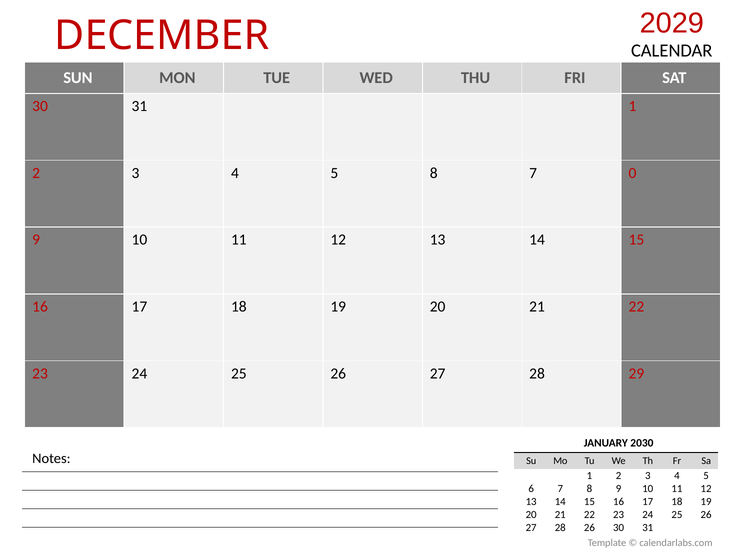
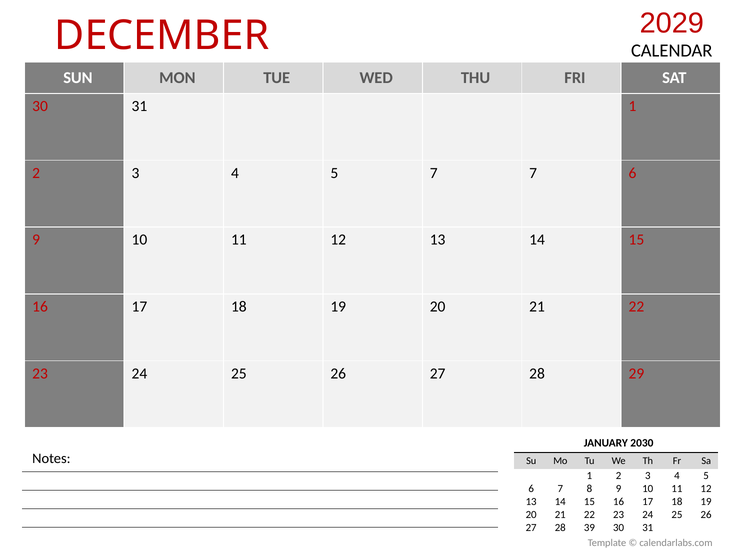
5 8: 8 -> 7 (434, 173)
7 0: 0 -> 6 (633, 173)
28 26: 26 -> 39 (589, 528)
